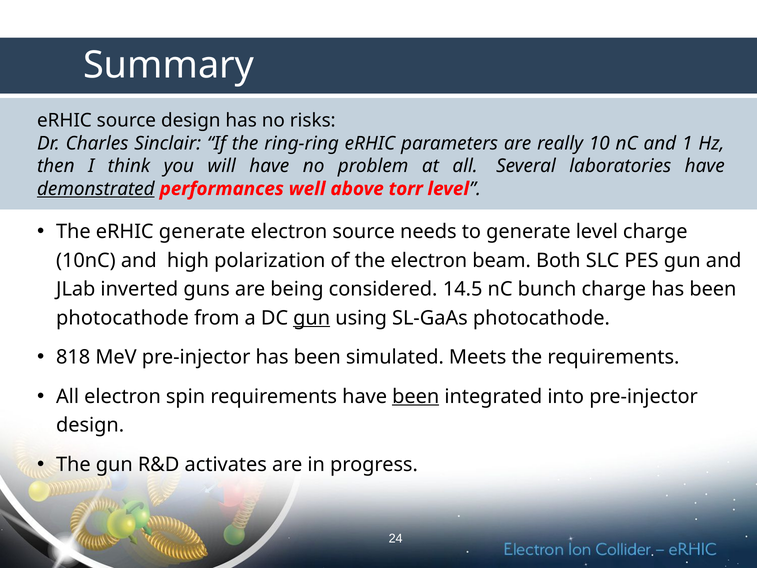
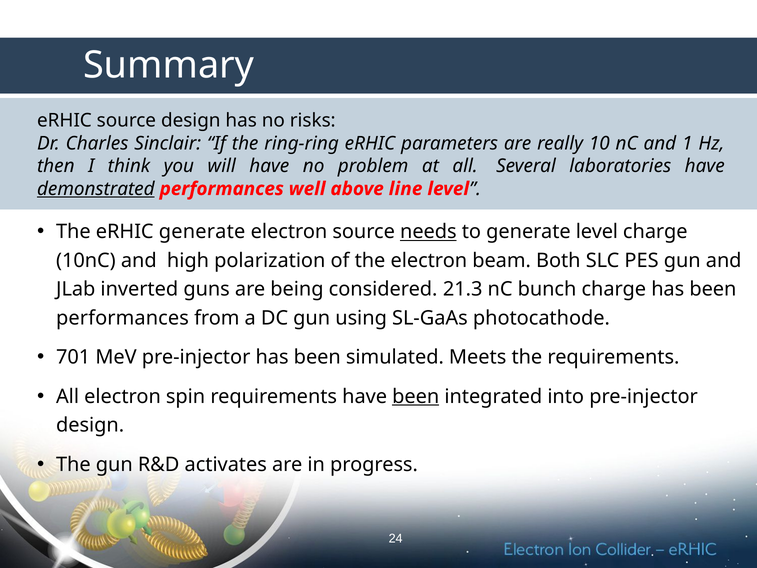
torr: torr -> line (406, 189)
needs underline: none -> present (428, 232)
14.5: 14.5 -> 21.3 (463, 289)
photocathode: photocathode -> performances (122, 318)
gun underline: present -> none (312, 318)
818: 818 -> 701 (73, 357)
